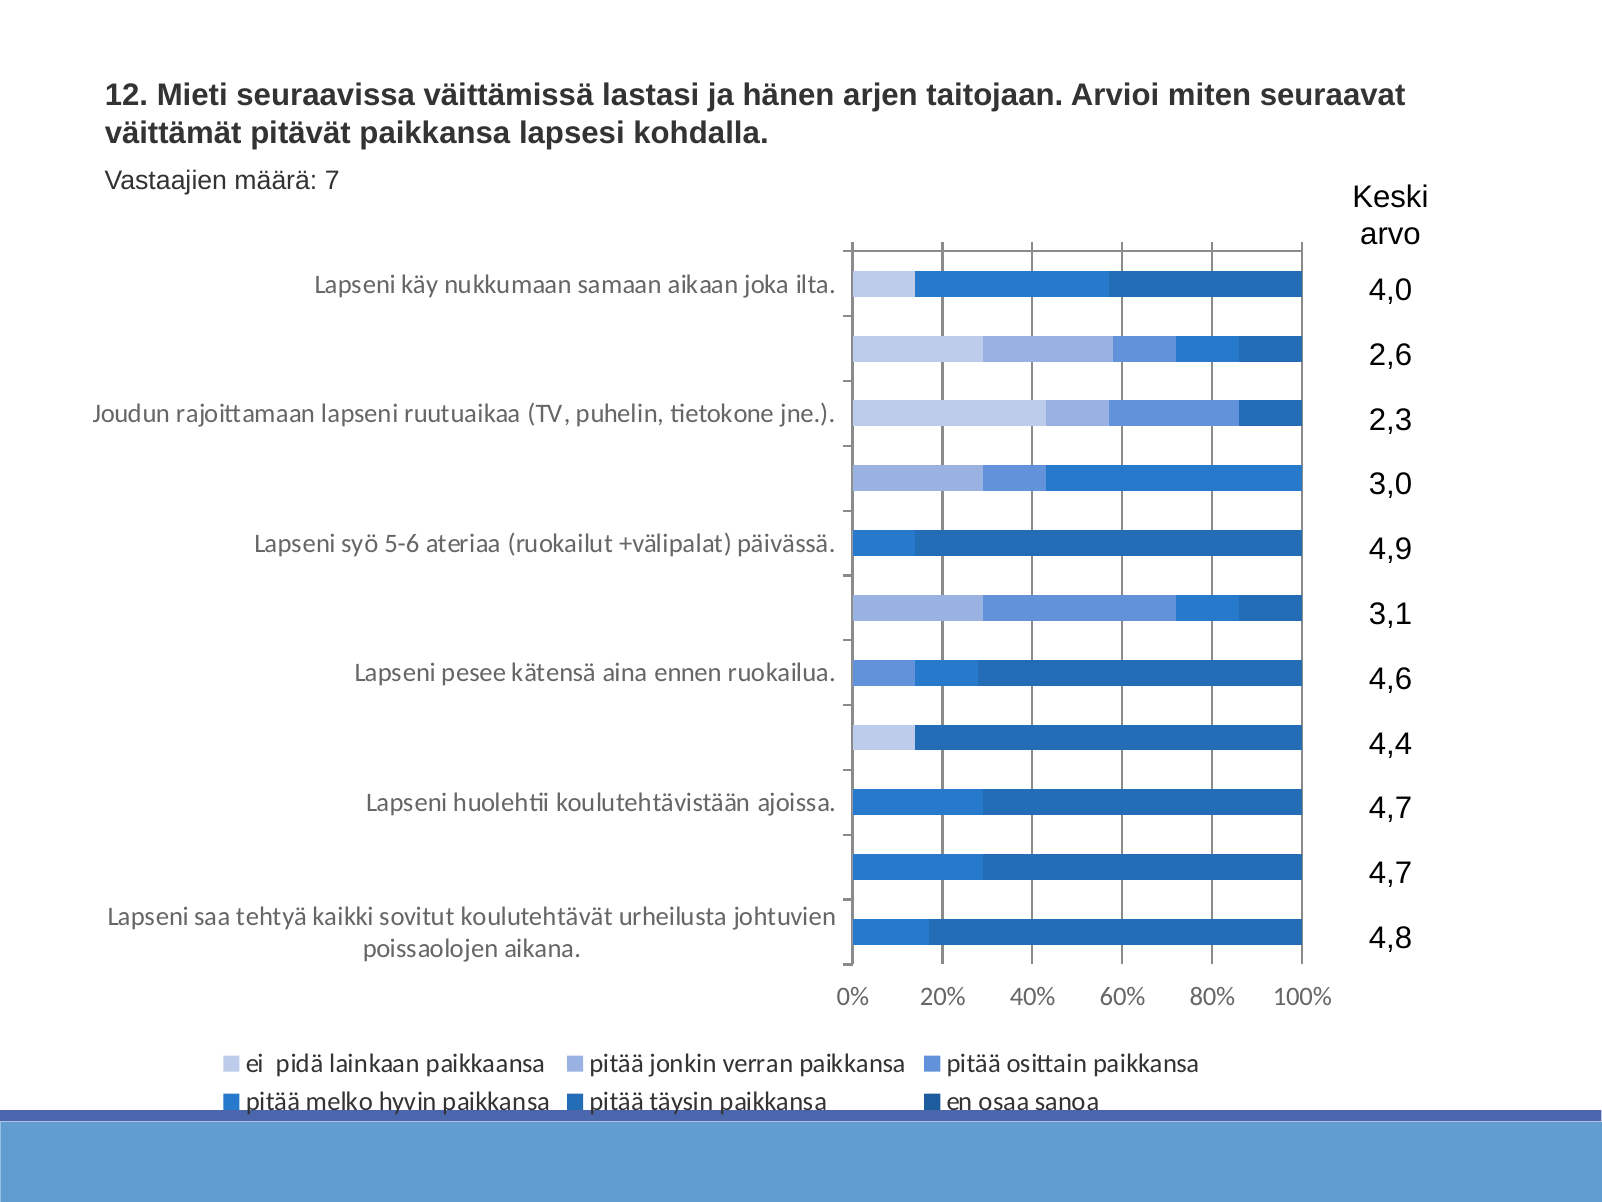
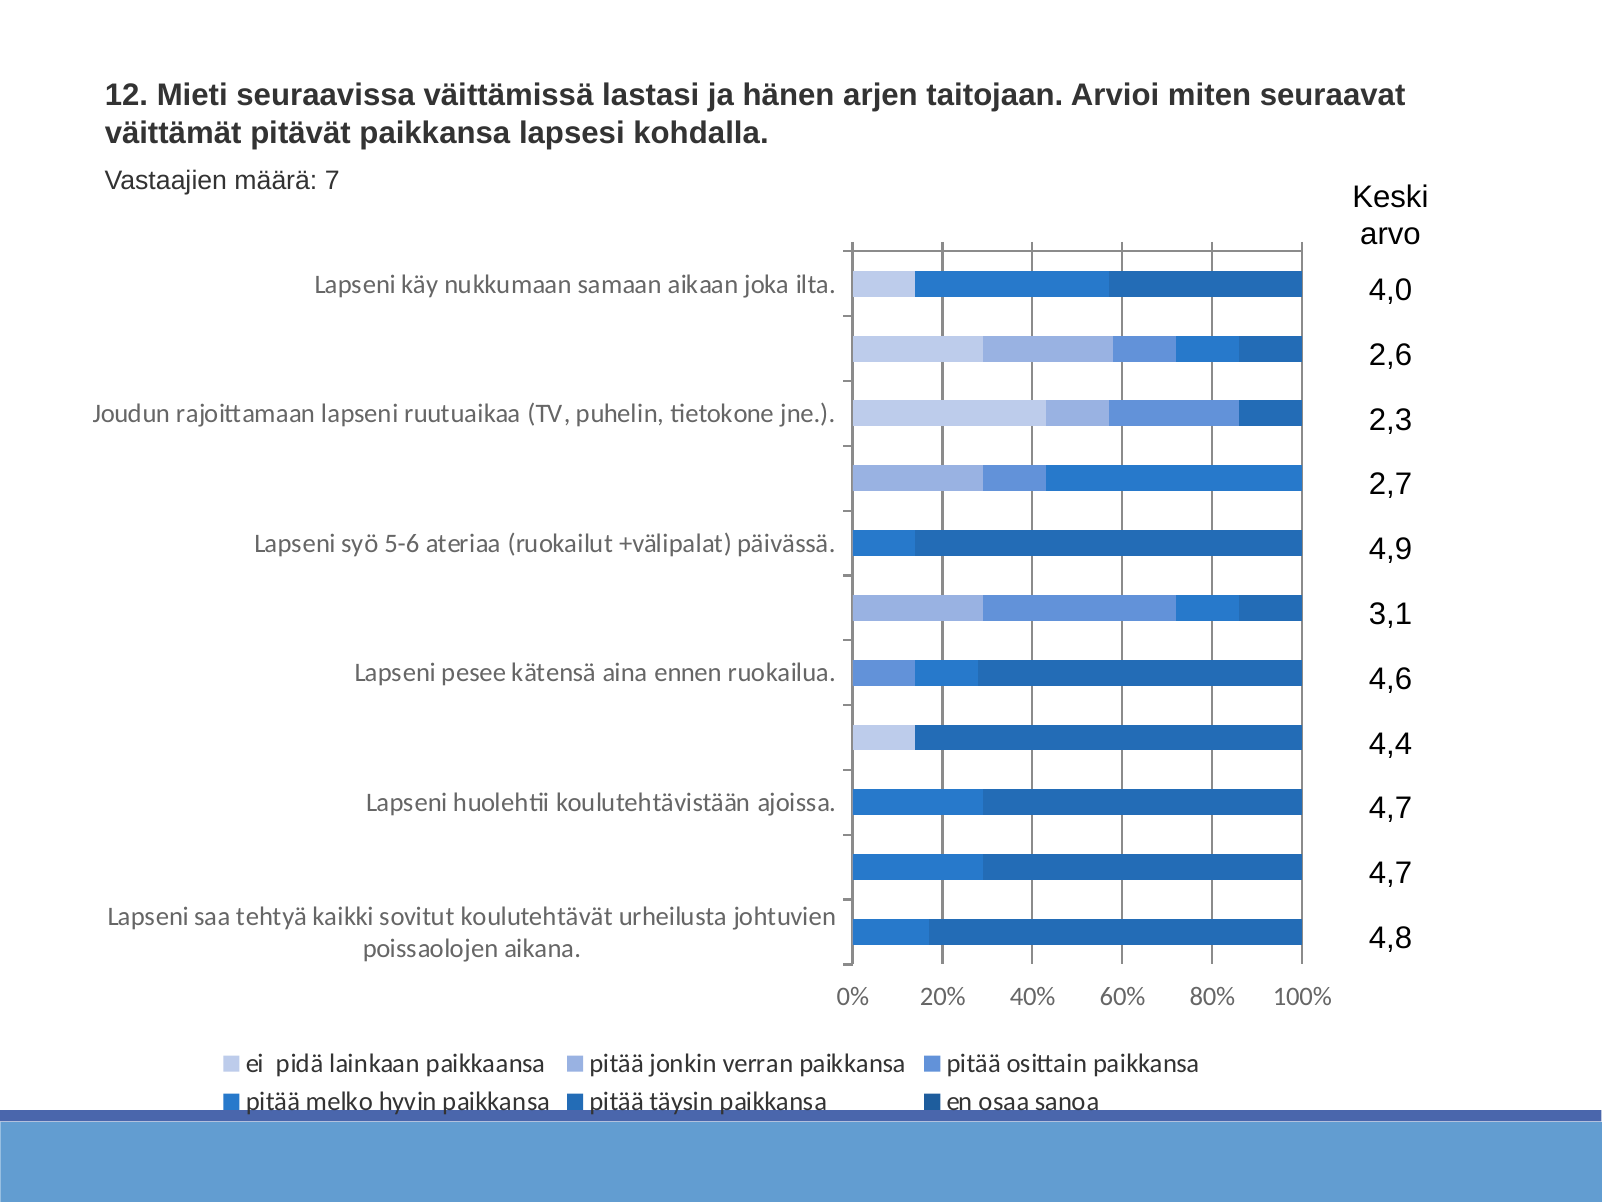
3,0: 3,0 -> 2,7 (1391, 485)
